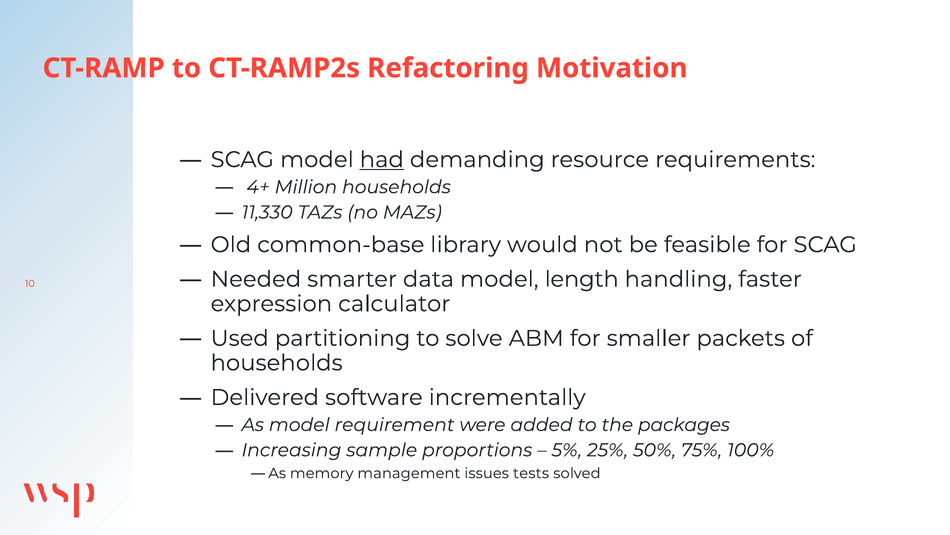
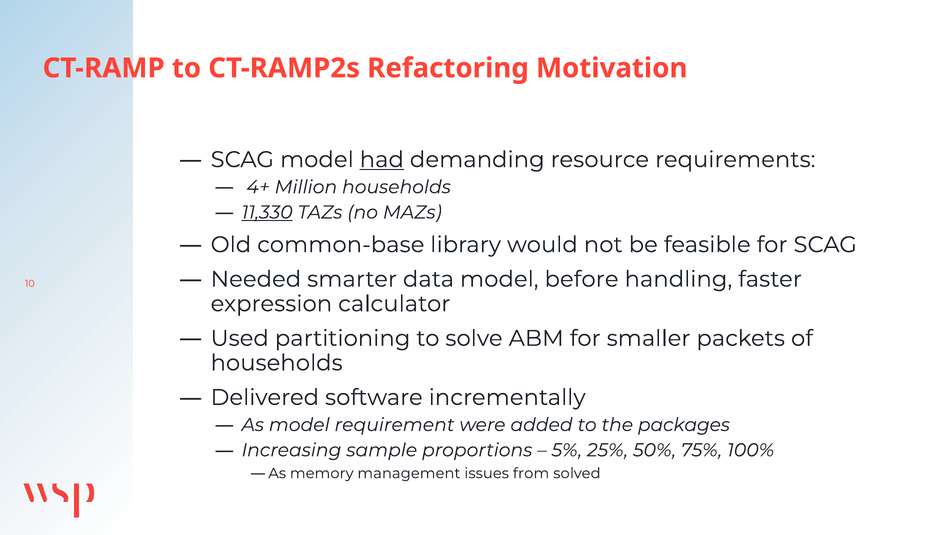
11,330 underline: none -> present (267, 212)
length: length -> before (582, 279)
tests: tests -> from (531, 473)
